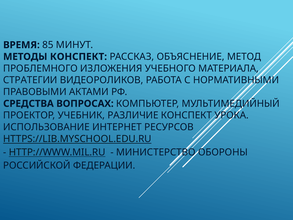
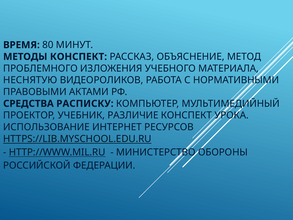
85: 85 -> 80 (48, 45)
СТРАТЕГИИ: СТРАТЕГИИ -> НЕСНЯТУЮ (30, 80)
ВОПРОСАХ: ВОПРОСАХ -> РАСПИСКУ (85, 104)
